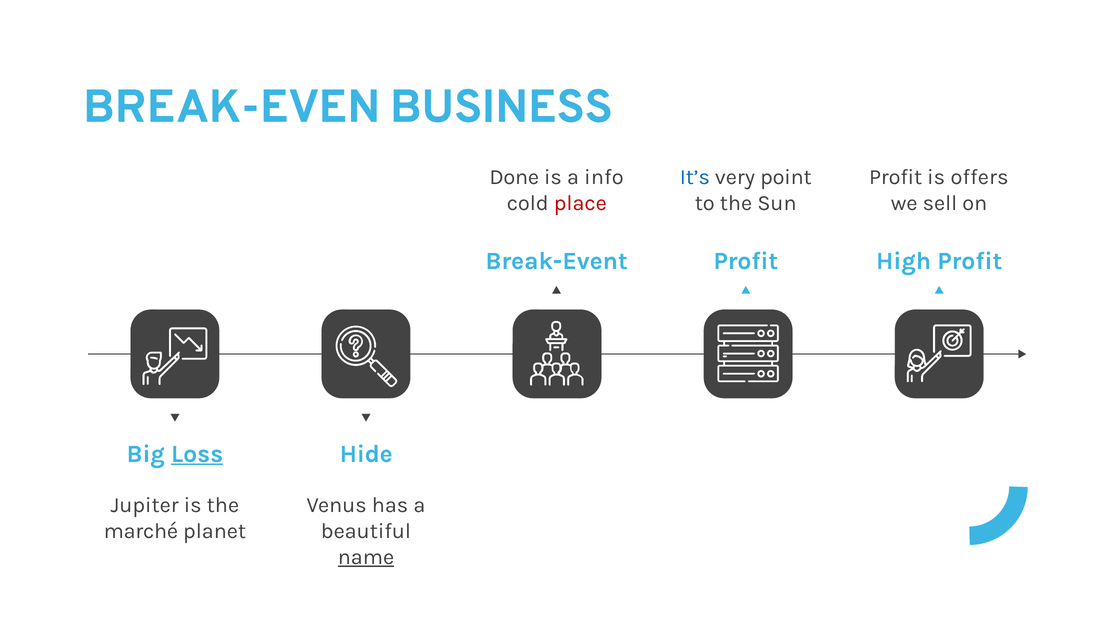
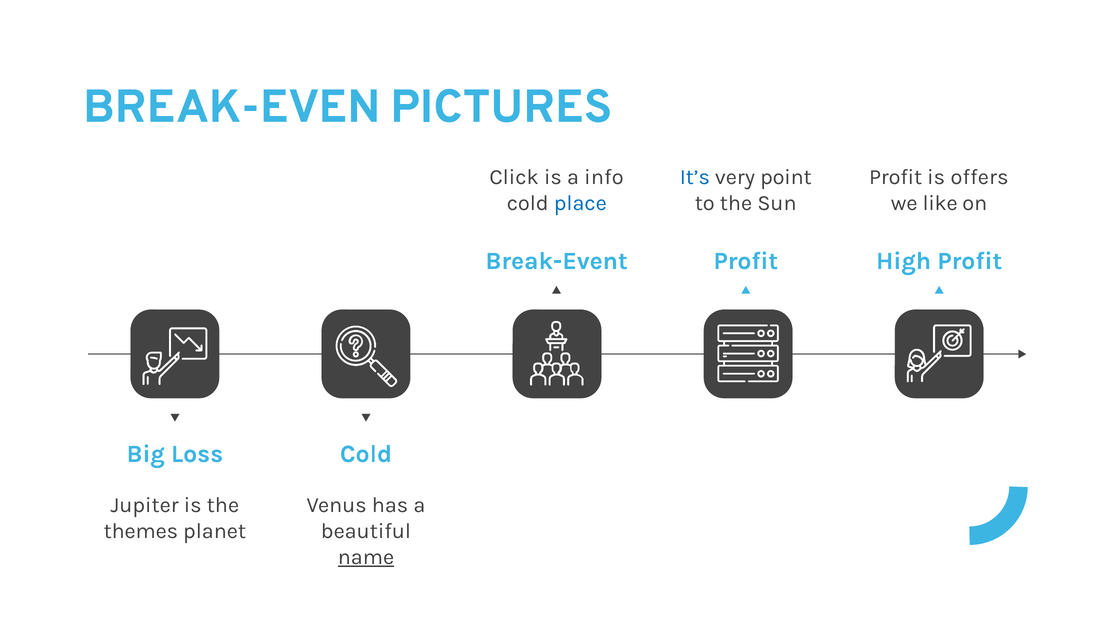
BUSINESS: BUSINESS -> PICTURES (501, 107)
Done: Done -> Click (514, 177)
place colour: red -> blue (580, 203)
sell: sell -> like (940, 203)
Loss underline: present -> none (197, 454)
Hide: Hide -> Cold (366, 454)
marché: marché -> themes (141, 531)
